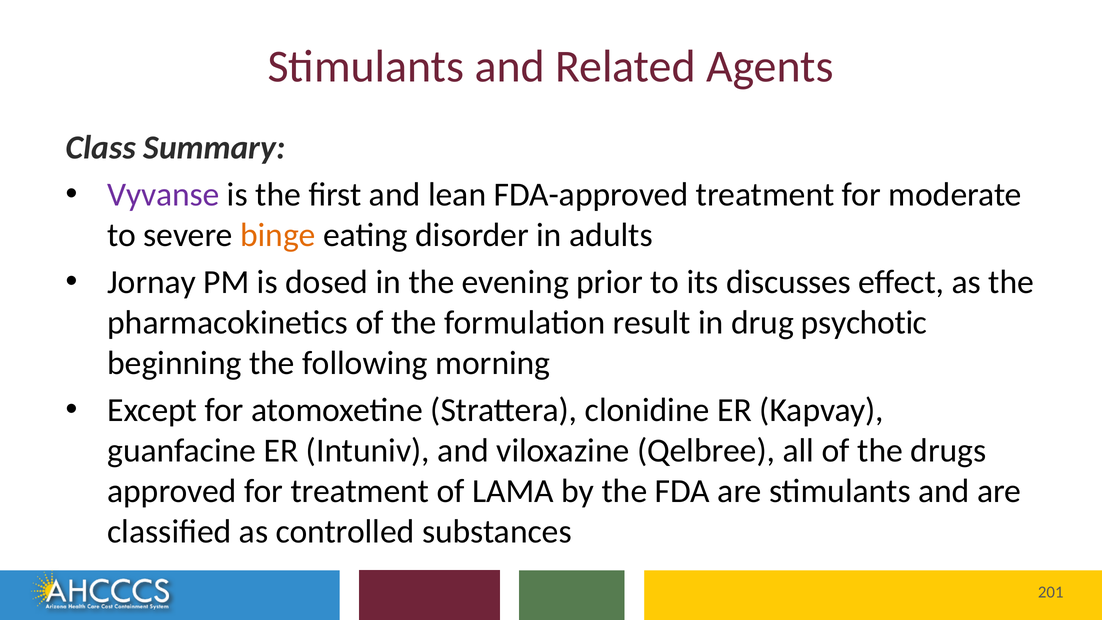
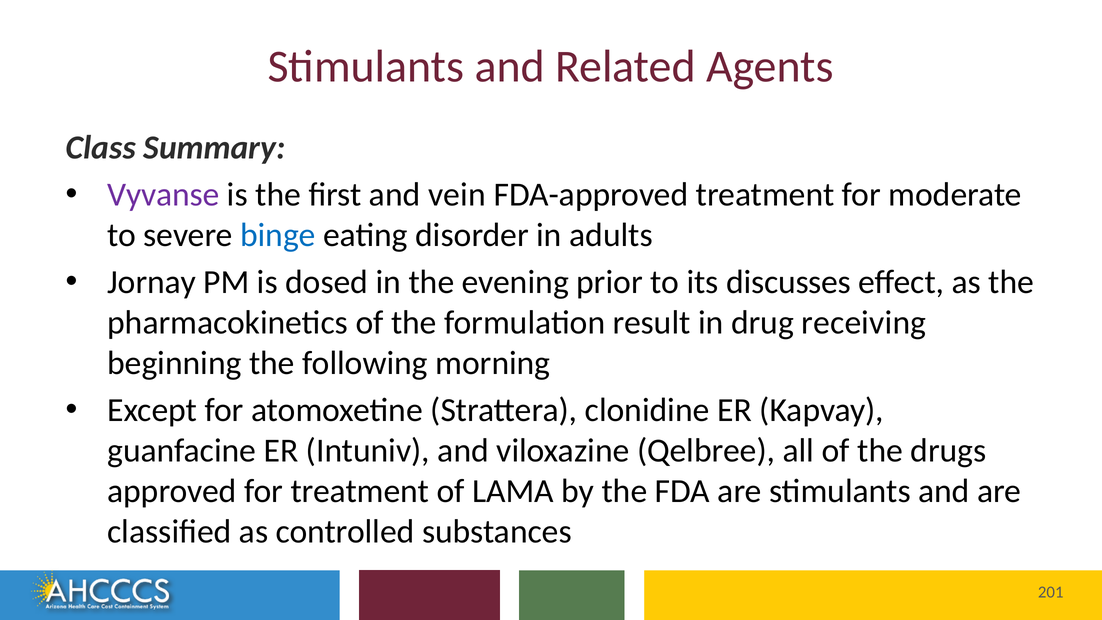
lean: lean -> vein (457, 195)
binge colour: orange -> blue (278, 235)
psychotic: psychotic -> receiving (864, 323)
